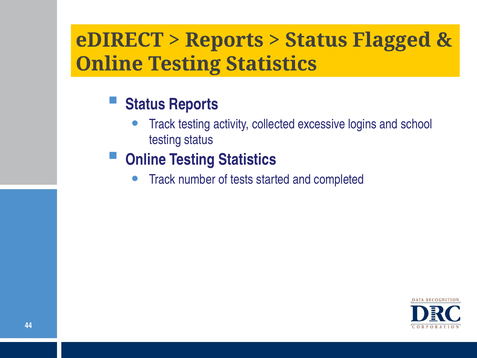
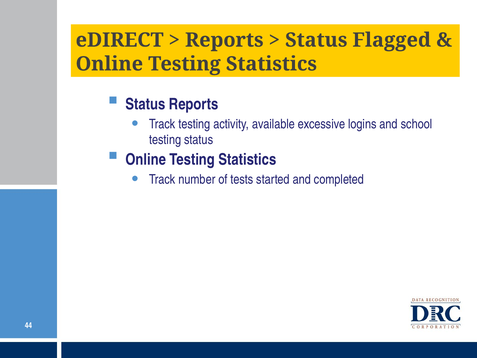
collected: collected -> available (273, 124)
